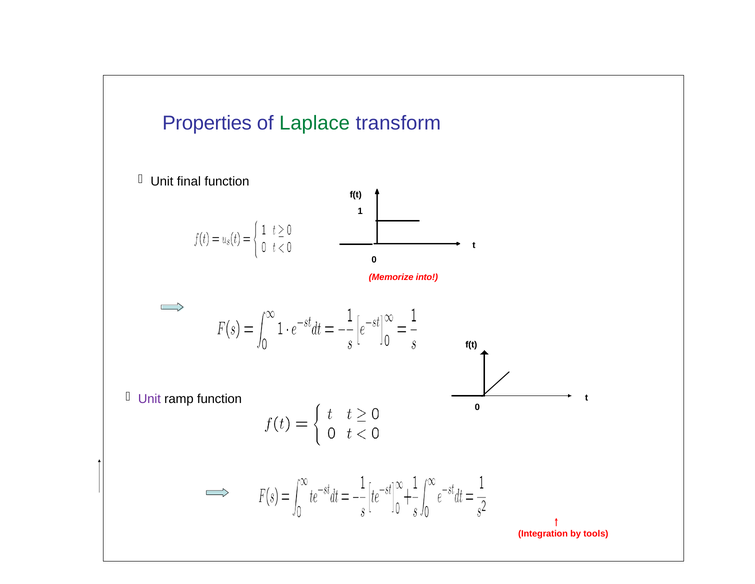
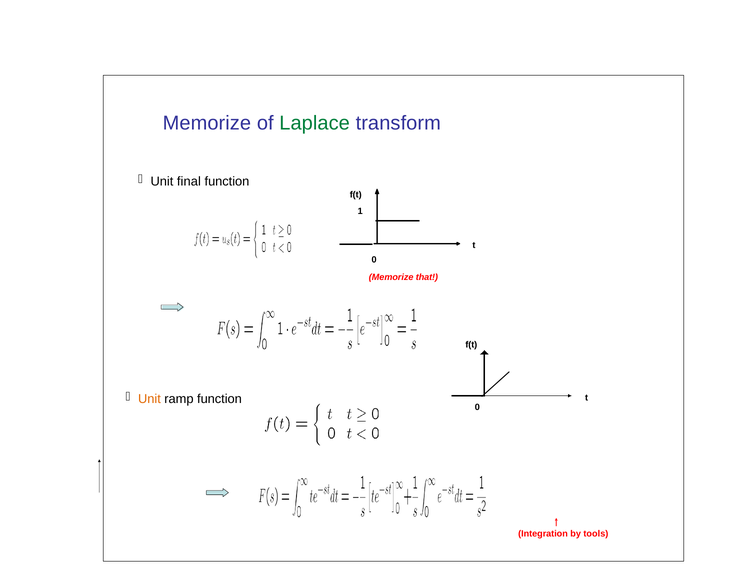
Properties: Properties -> Memorize (207, 123)
into: into -> that (427, 277)
Unit colour: purple -> orange (149, 398)
